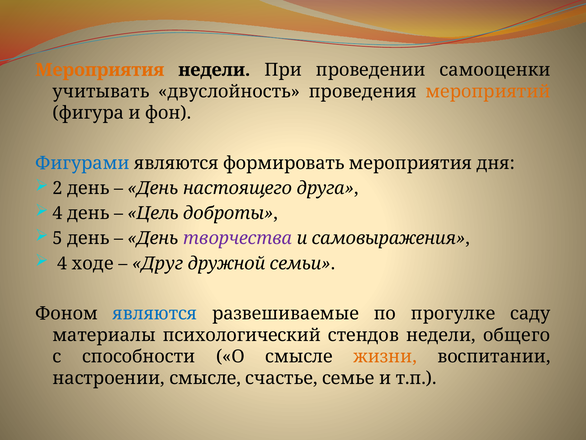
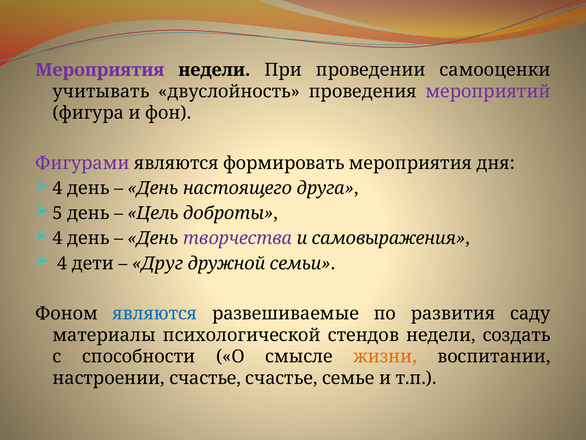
Мероприятия colour: orange -> purple (100, 70)
мероприятий colour: orange -> purple (488, 91)
Фигурами colour: blue -> purple (82, 163)
2: 2 -> 4 (58, 188)
4: 4 -> 5 (58, 213)
5: 5 -> 4 (58, 238)
ходе: ходе -> дети (93, 263)
прогулке: прогулке -> развития (453, 313)
психологический: психологический -> психологической (242, 335)
общего: общего -> создать (517, 335)
настроении смысле: смысле -> счастье (205, 378)
